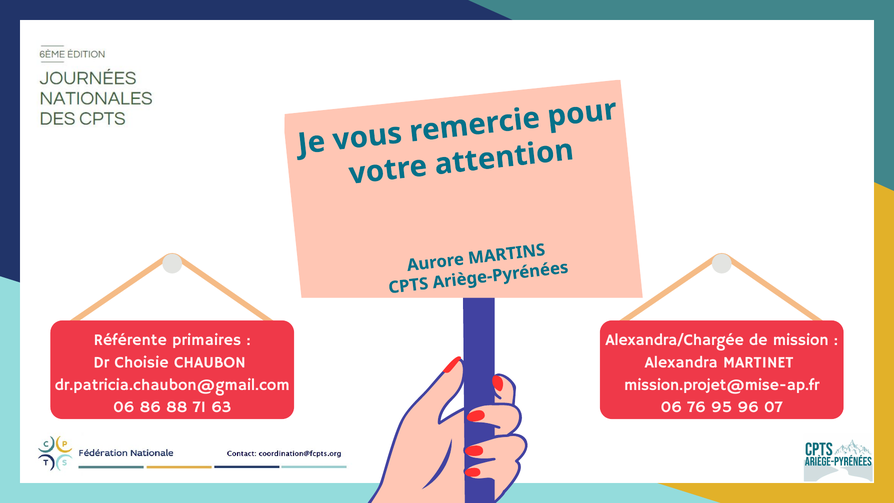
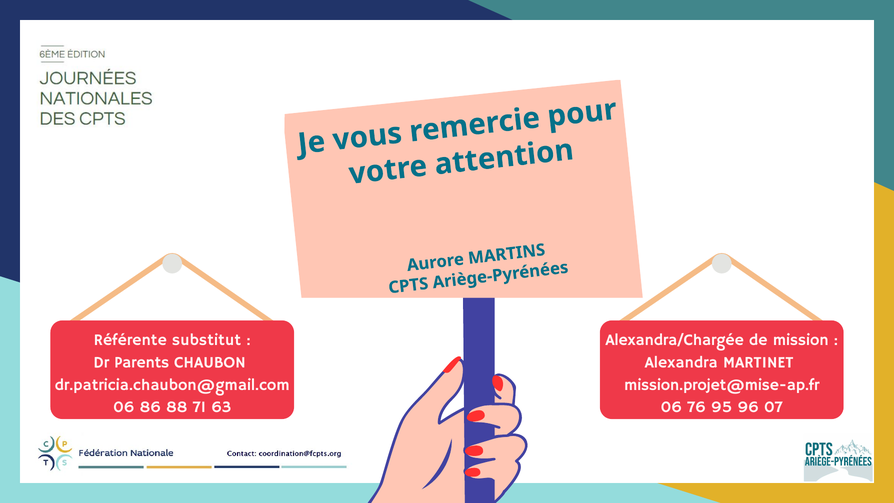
primaires: primaires -> substitut (207, 340)
Choisie: Choisie -> Parents (142, 362)
